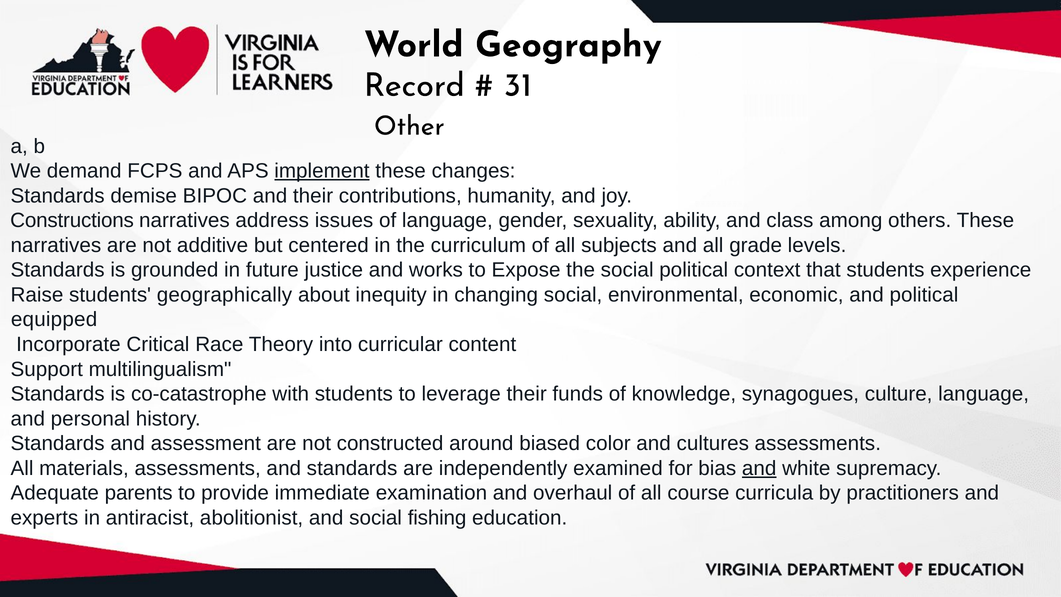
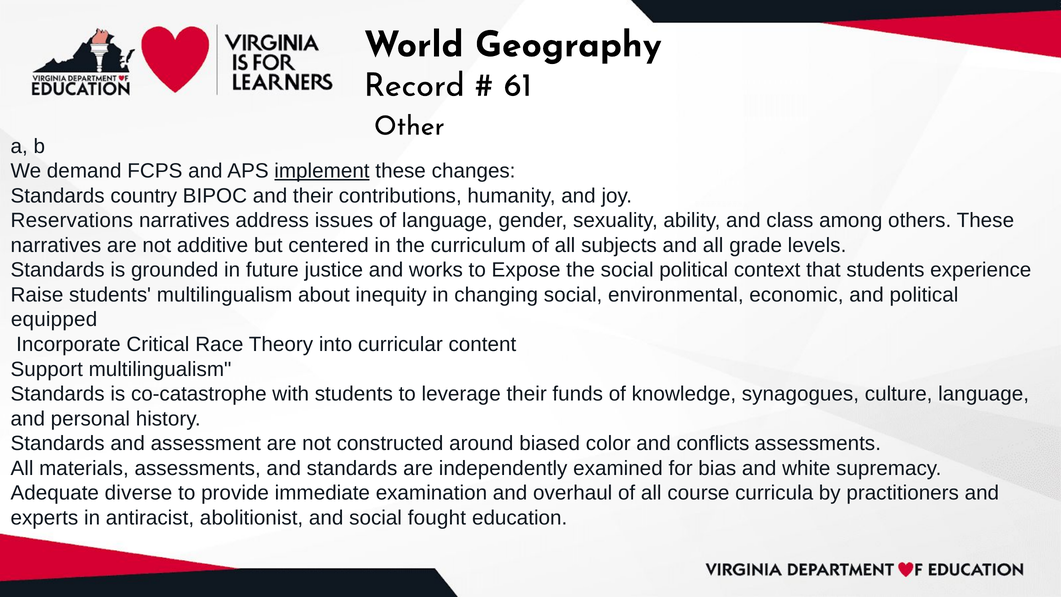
31: 31 -> 61 (518, 85)
demise: demise -> country (144, 196)
Constructions: Constructions -> Reservations (72, 220)
students geographically: geographically -> multilingualism (225, 295)
cultures: cultures -> conflicts (713, 443)
and underline: present -> none (759, 468)
parents: parents -> diverse (139, 493)
fishing: fishing -> fought (437, 518)
